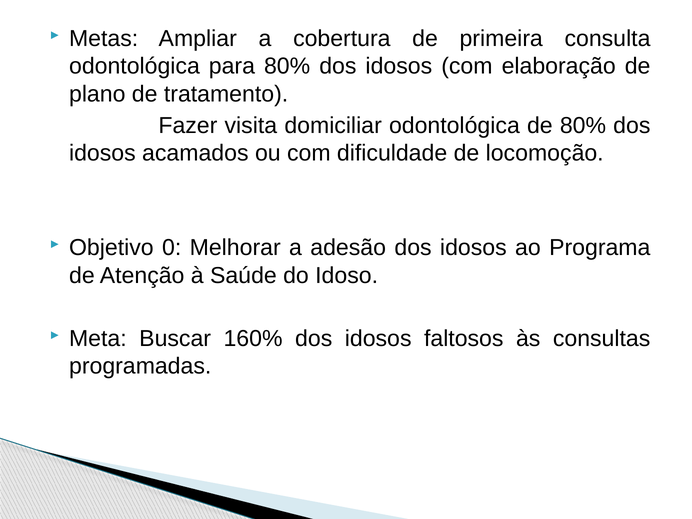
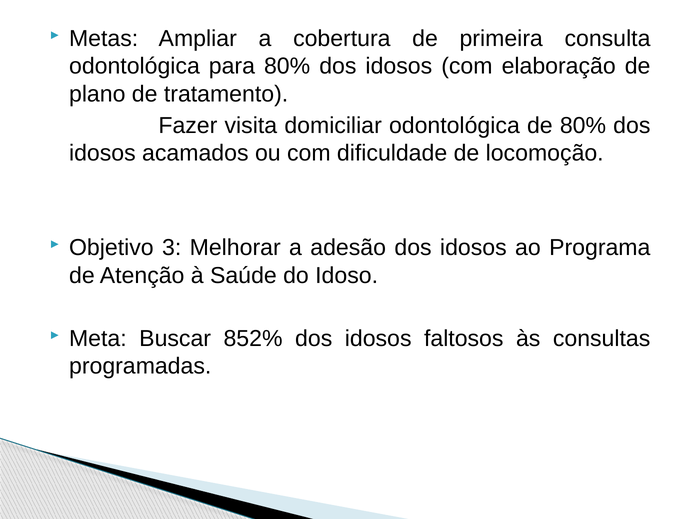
0: 0 -> 3 (172, 248)
160%: 160% -> 852% (253, 338)
